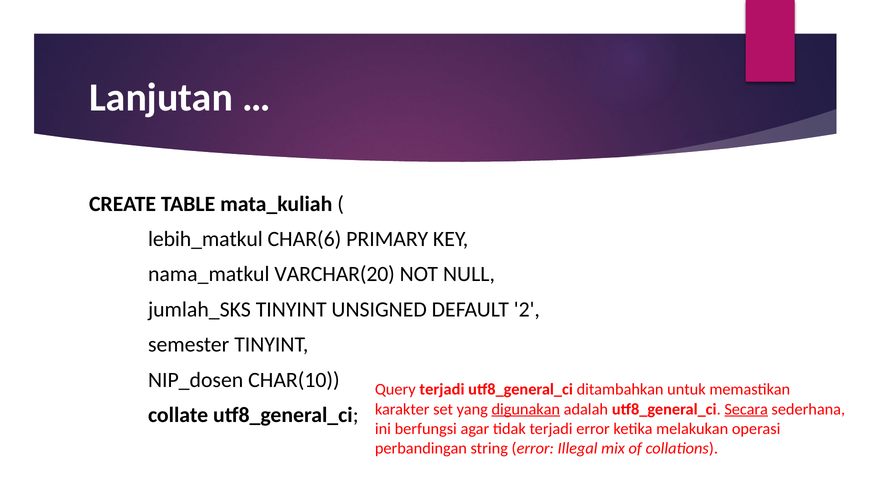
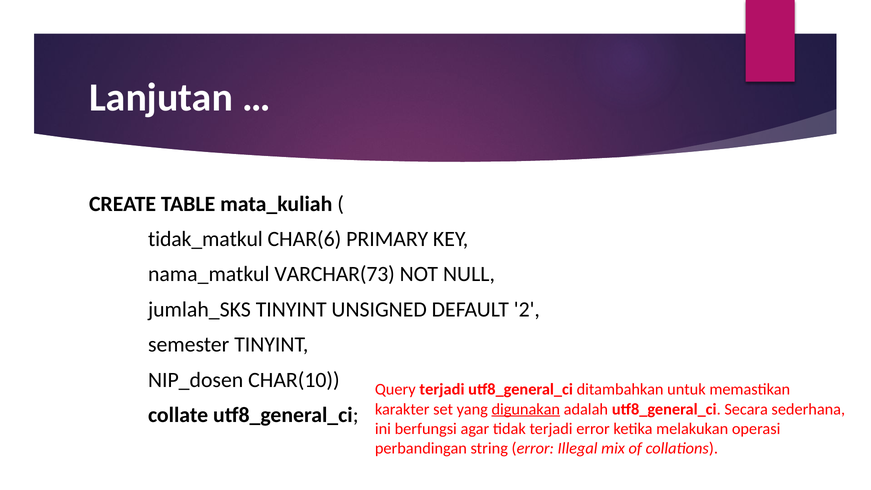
lebih_matkul: lebih_matkul -> tidak_matkul (205, 239)
VARCHAR(20: VARCHAR(20 -> VARCHAR(73 (335, 274)
Secara underline: present -> none (746, 409)
